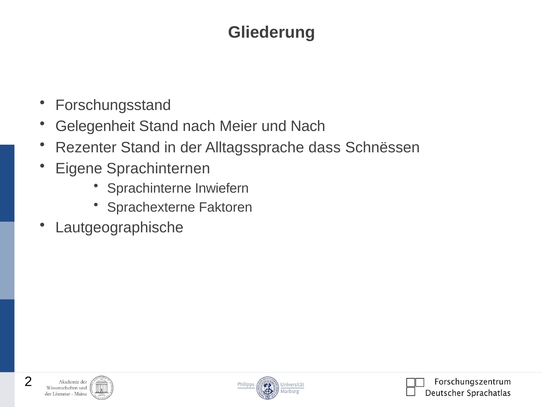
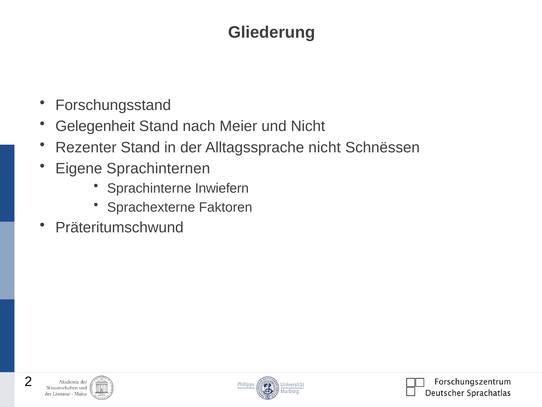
und Nach: Nach -> Nicht (308, 126)
Alltagssprache dass: dass -> nicht (325, 147)
Lautgeographische: Lautgeographische -> Präteritumschwund (119, 227)
